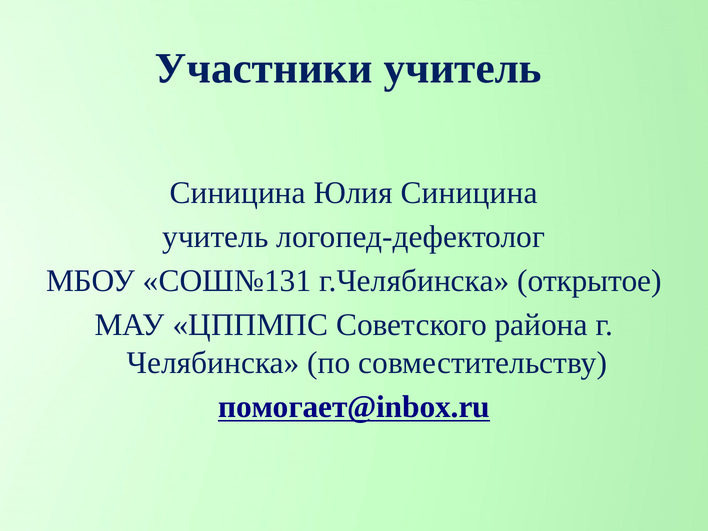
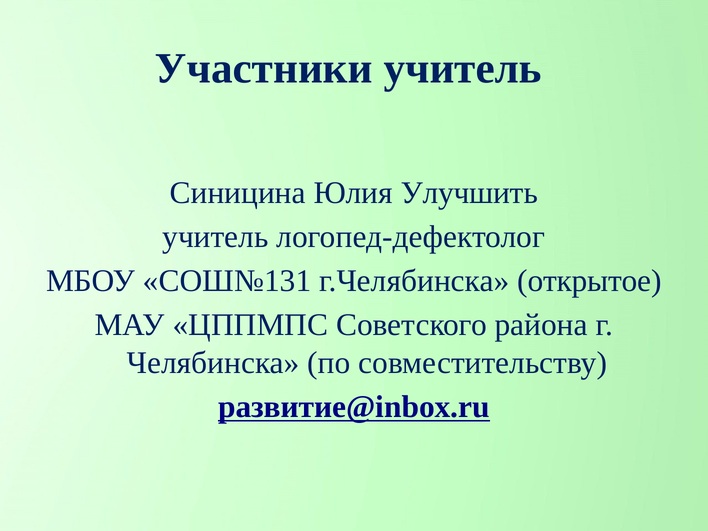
Юлия Синицина: Синицина -> Улучшить (469, 193)
помогает@inbox.ru: помогает@inbox.ru -> развитие@inbox.ru (354, 407)
